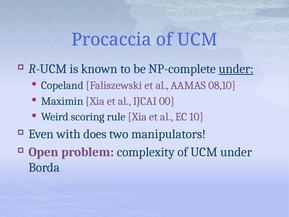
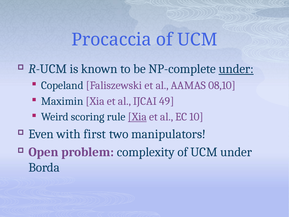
00: 00 -> 49 (167, 101)
Xia underline: none -> present (137, 117)
does: does -> first (95, 134)
